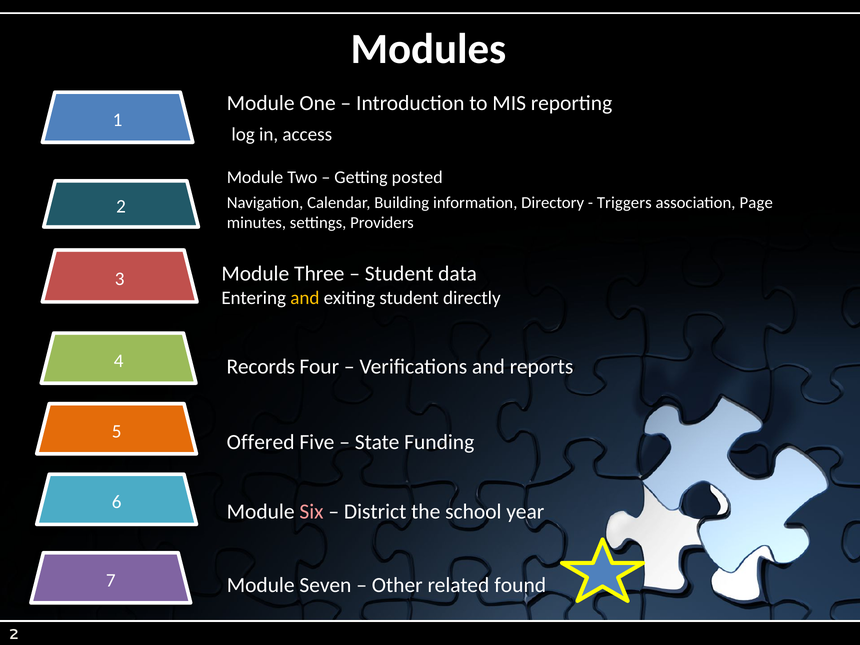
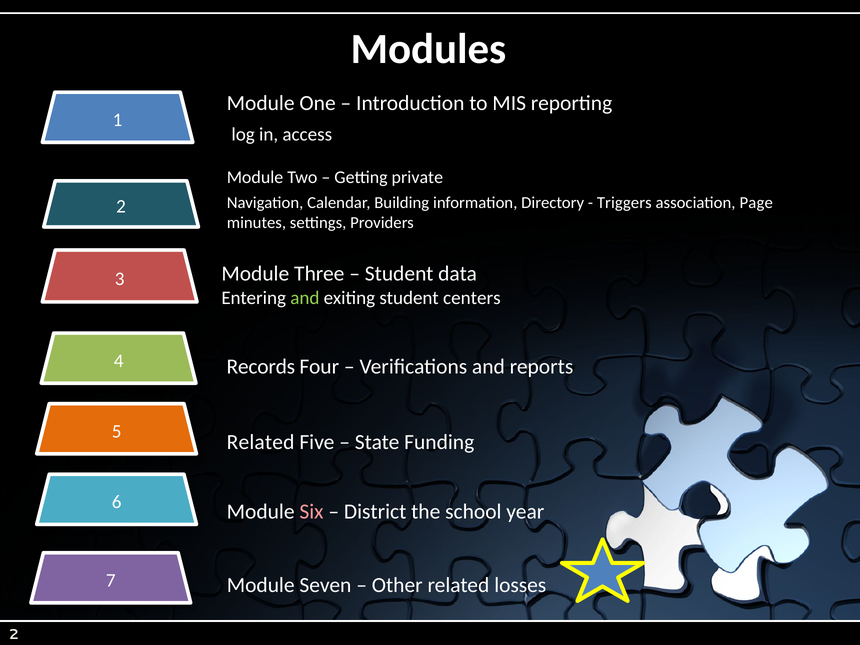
posted: posted -> private (417, 177)
and colour: yellow -> light green (305, 298)
directly: directly -> centers (472, 298)
Offered: Offered -> Related (261, 442)
found: found -> losses (520, 585)
